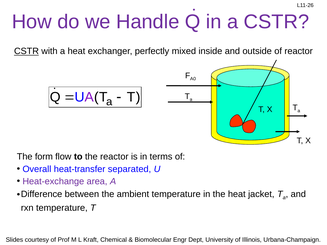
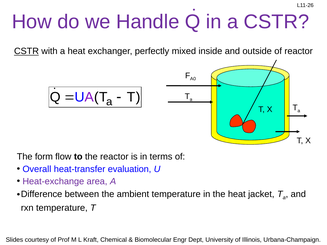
separated: separated -> evaluation (130, 169)
